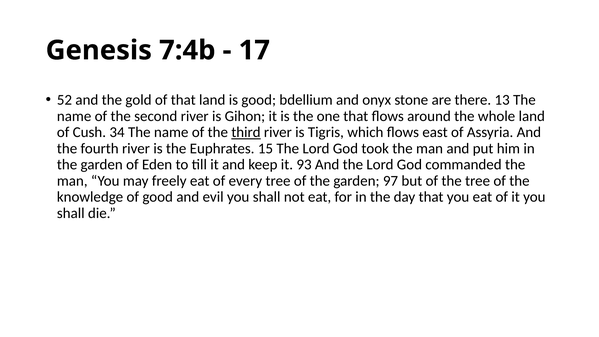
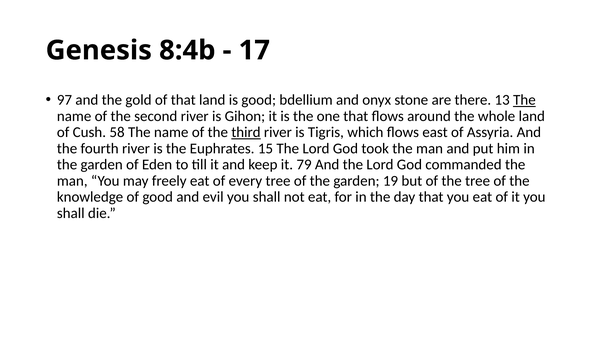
7:4b: 7:4b -> 8:4b (187, 50)
52: 52 -> 97 (64, 100)
The underline: none -> present (524, 100)
34: 34 -> 58 (117, 132)
93: 93 -> 79 (304, 165)
97: 97 -> 19 (391, 181)
